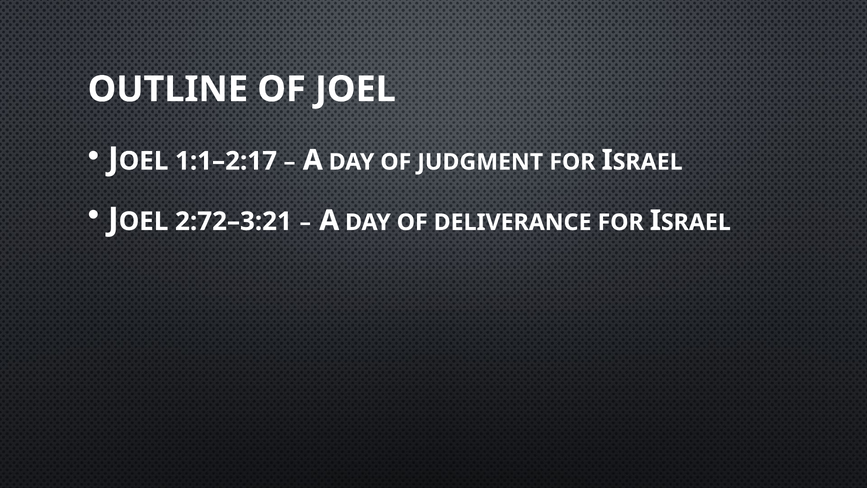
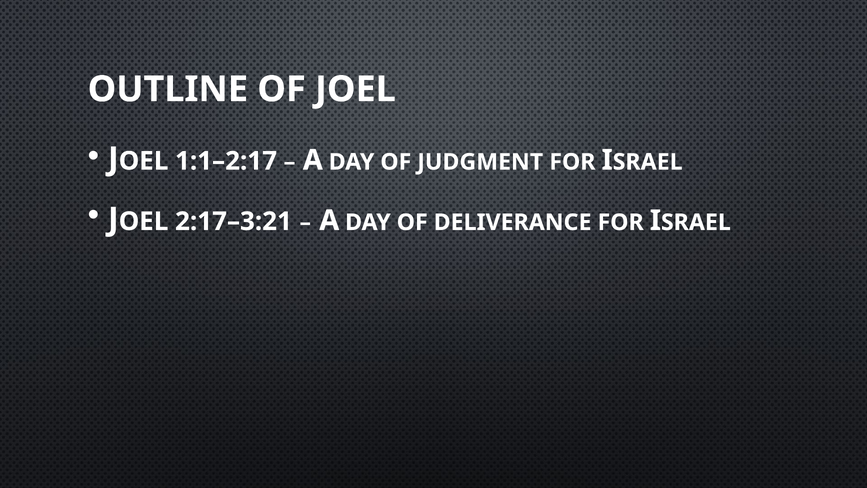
2:72–3:21: 2:72–3:21 -> 2:17–3:21 (233, 221)
